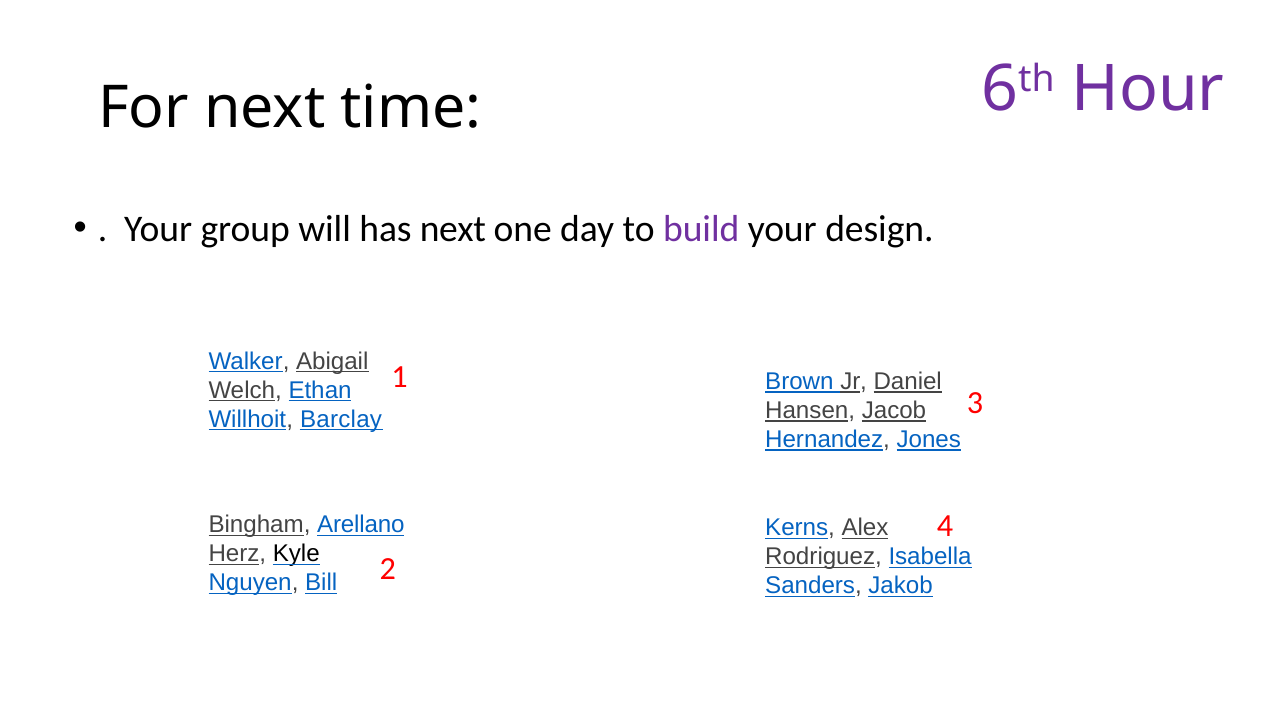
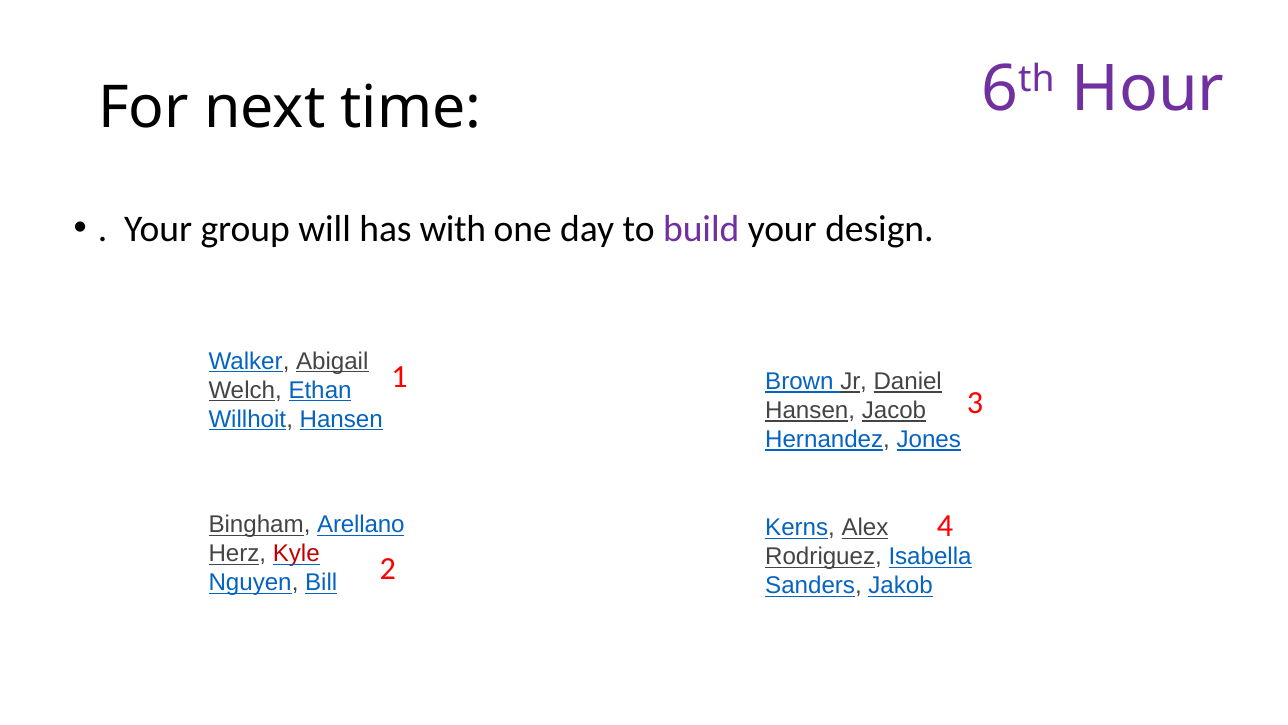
has next: next -> with (453, 229)
Willhoit Barclay: Barclay -> Hansen (341, 419)
Kyle colour: black -> red (296, 553)
